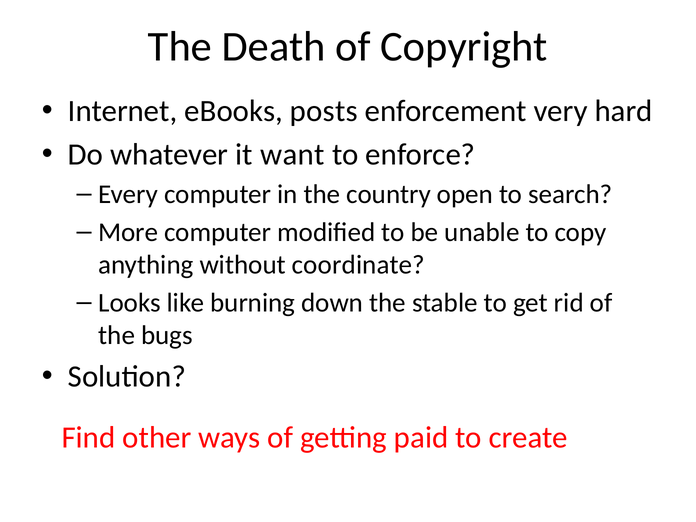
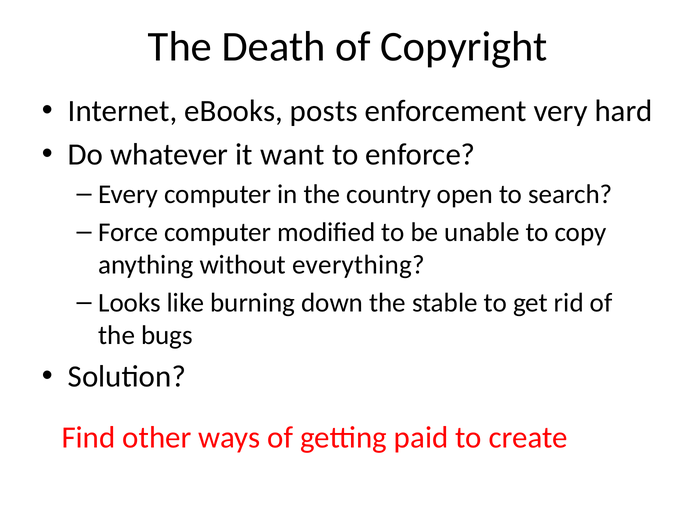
More: More -> Force (128, 232)
coordinate: coordinate -> everything (358, 265)
